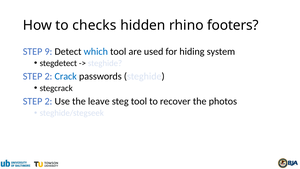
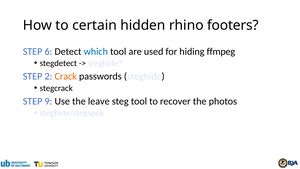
checks: checks -> certain (95, 25)
9: 9 -> 6 (48, 51)
system: system -> ffmpeg (221, 51)
Crack colour: blue -> orange (66, 76)
2: 2 -> 9 (48, 101)
